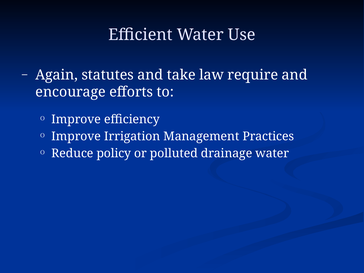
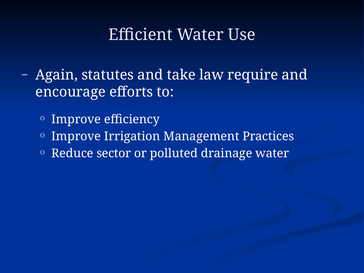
policy: policy -> sector (114, 153)
